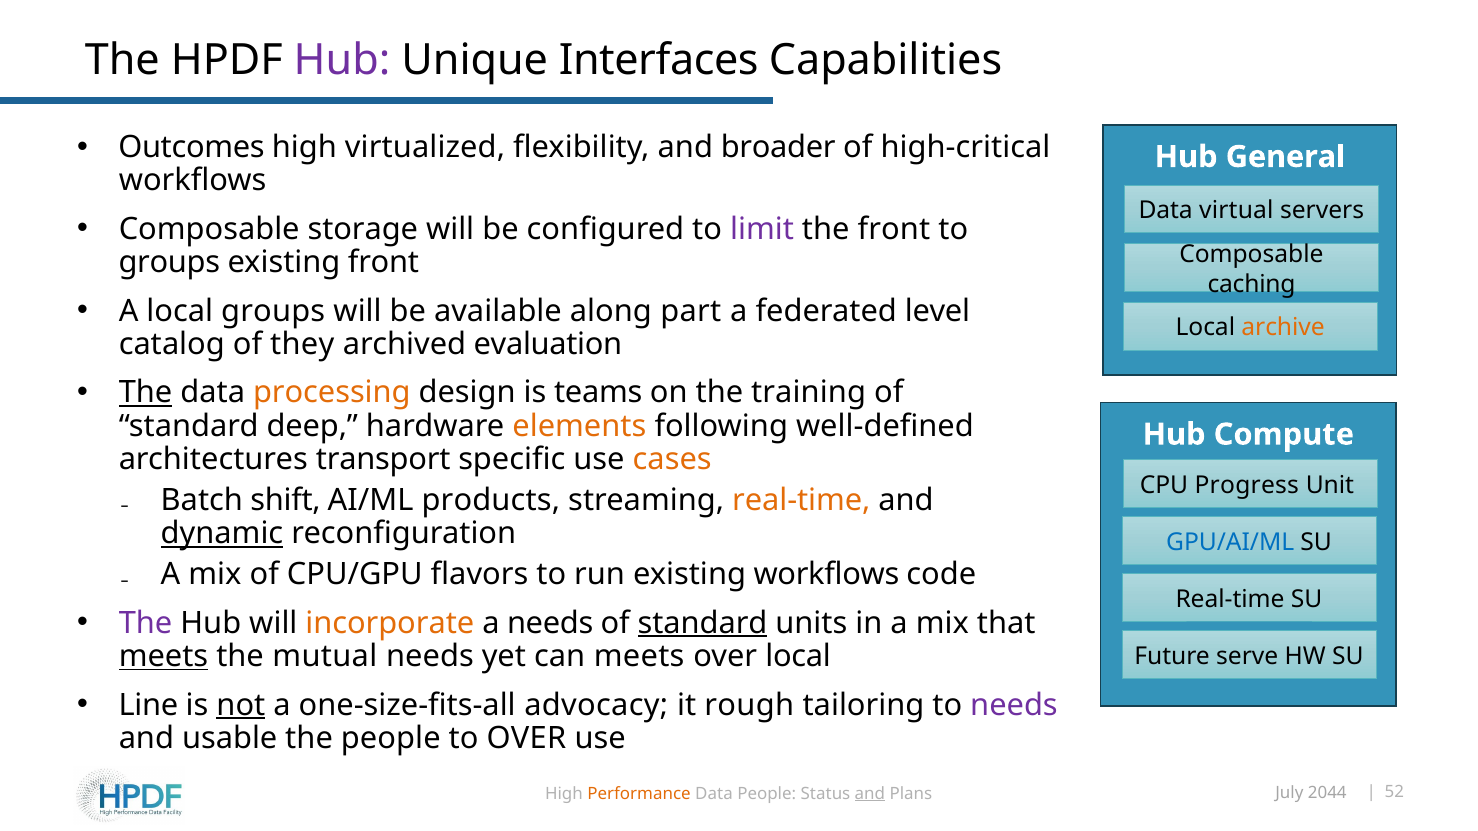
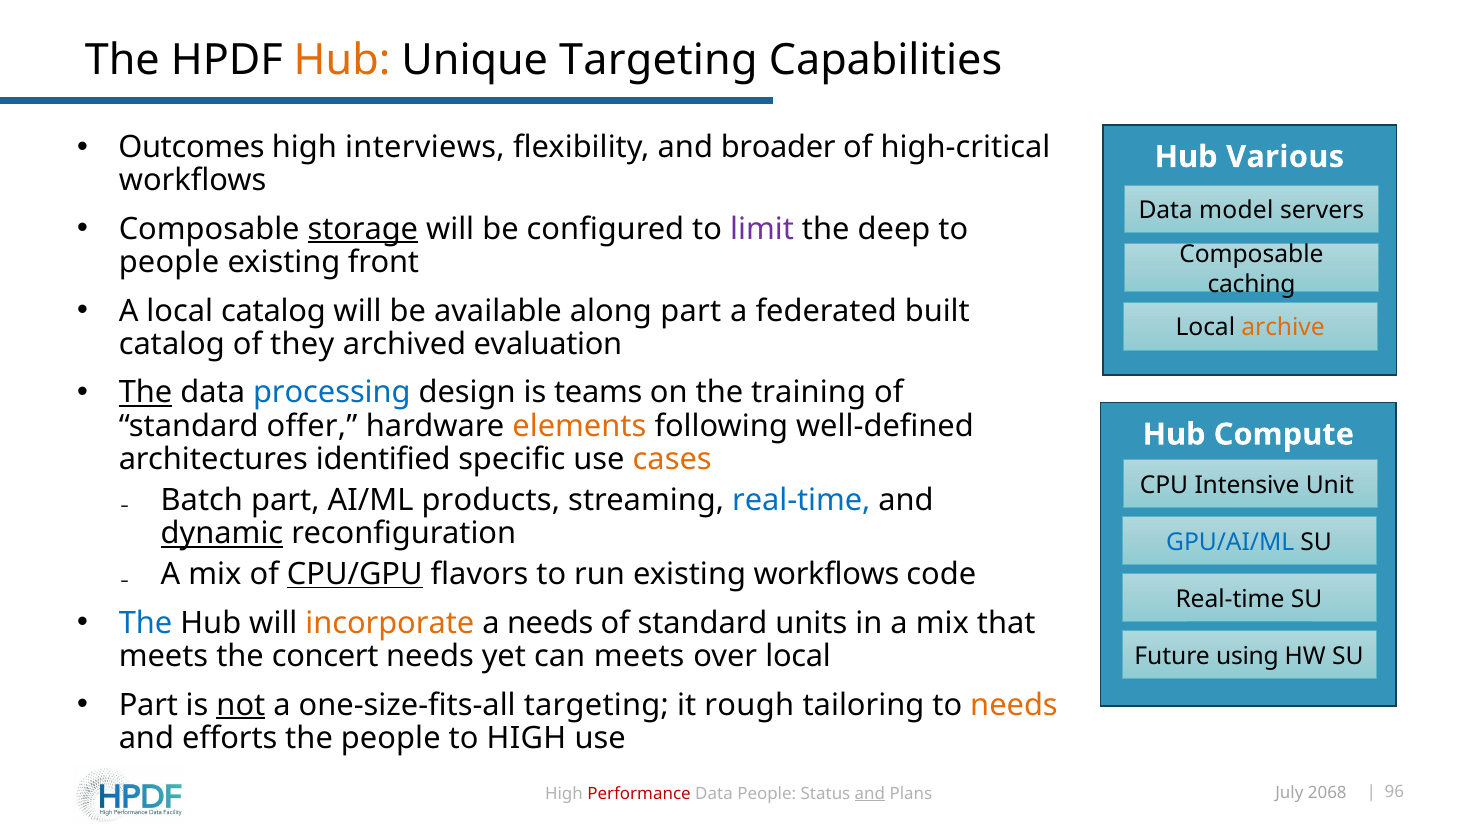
Hub colour: purple -> orange (342, 60)
Unique Interfaces: Interfaces -> Targeting (658, 60)
virtualized: virtualized -> interviews (425, 147)
General: General -> Various (1285, 157)
virtual: virtual -> model (1236, 211)
storage underline: none -> present (363, 229)
the front: front -> deep (894, 229)
groups: groups -> people (169, 262)
local groups: groups -> catalog (273, 311)
level: level -> built (937, 311)
processing colour: orange -> blue (332, 393)
deep: deep -> offer (312, 426)
transport: transport -> identified (383, 459)
Progress: Progress -> Intensive (1247, 485)
Batch shift: shift -> part (285, 500)
real-time colour: orange -> blue (801, 500)
CPU/GPU underline: none -> present (355, 575)
The colour: purple -> blue (146, 623)
standard underline: present -> none (703, 623)
meets underline: present -> none (164, 656)
mutual: mutual -> concert (325, 656)
serve: serve -> using (1247, 656)
Line: Line -> Part (148, 705)
one-size-fits-all advocacy: advocacy -> targeting (596, 705)
needs colour: purple -> orange (1014, 705)
usable: usable -> efforts (230, 738)
to OVER: OVER -> HIGH (526, 738)
52: 52 -> 96 (1394, 792)
2044: 2044 -> 2068 (1327, 793)
Performance colour: orange -> red (639, 794)
